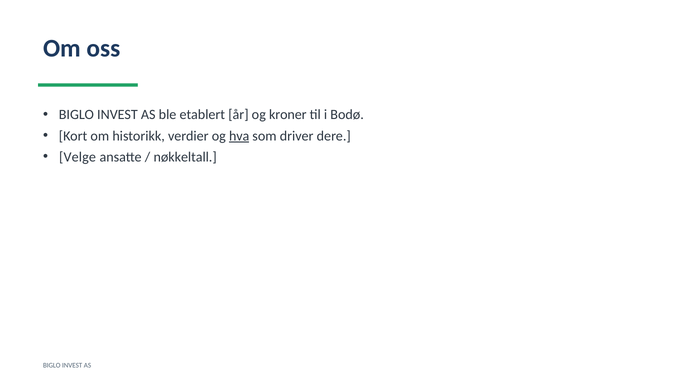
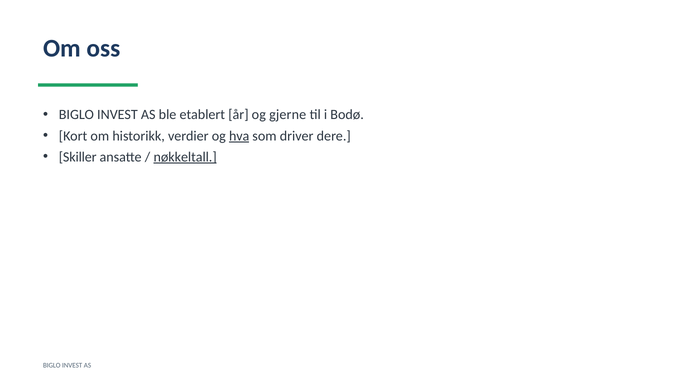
kroner: kroner -> gjerne (288, 114)
Velge: Velge -> Skiller (78, 157)
nøkkeltall underline: none -> present (185, 157)
